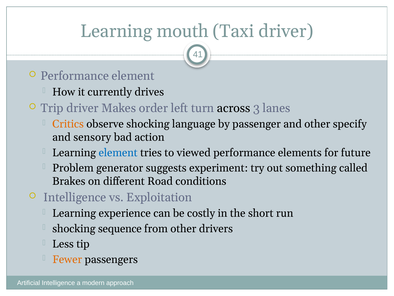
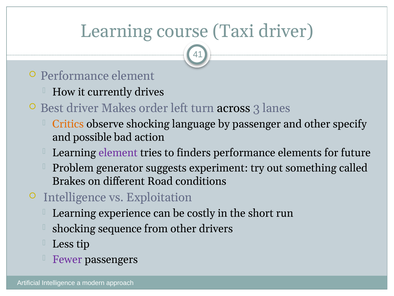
mouth: mouth -> course (183, 31)
Trip: Trip -> Best (52, 108)
sensory: sensory -> possible (92, 137)
element colour: blue -> purple (118, 152)
viewed: viewed -> finders (194, 152)
Fewer colour: orange -> purple (67, 259)
